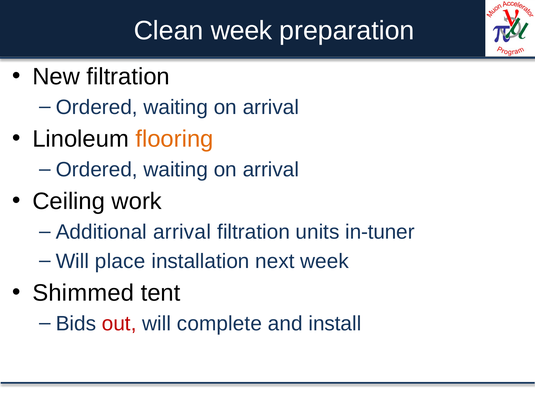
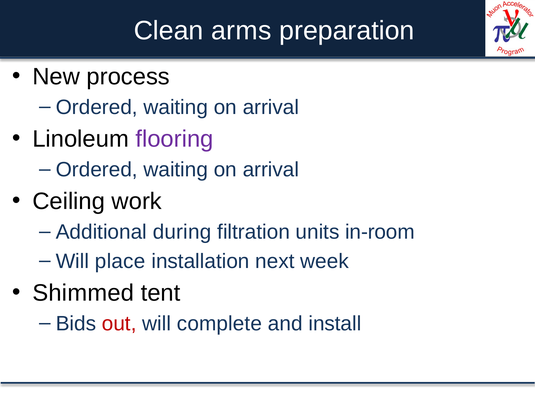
Clean week: week -> arms (241, 31)
New filtration: filtration -> process (128, 77)
flooring colour: orange -> purple (174, 139)
Additional arrival: arrival -> during (182, 232)
in-tuner: in-tuner -> in-room (380, 232)
